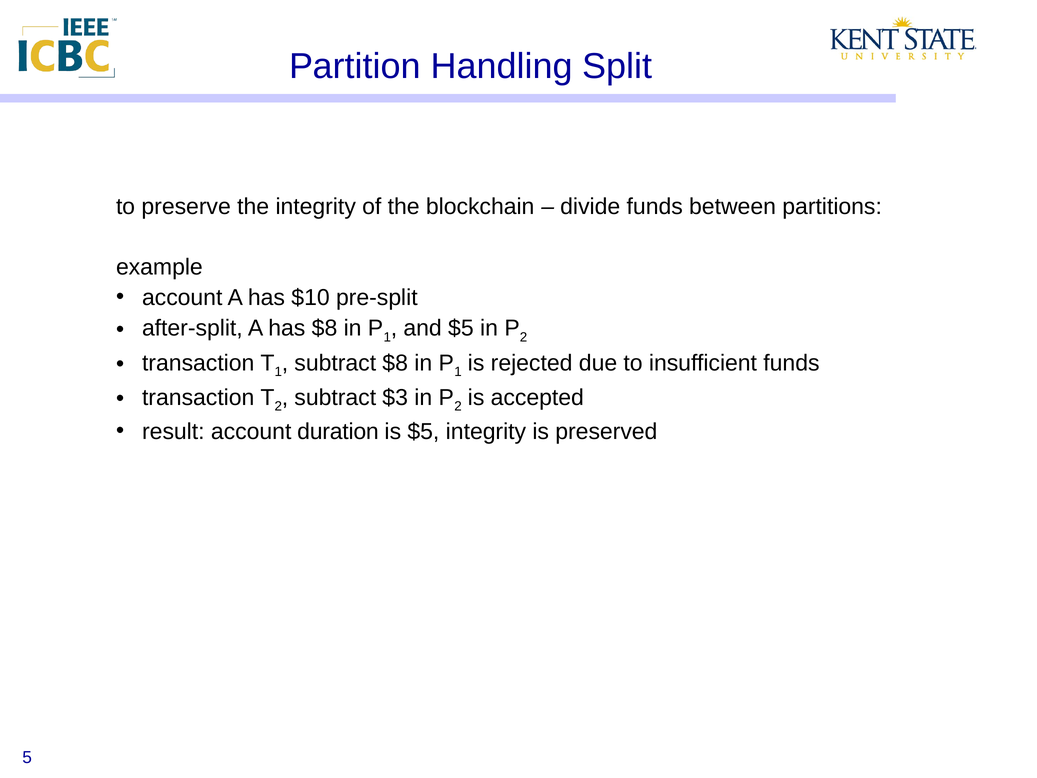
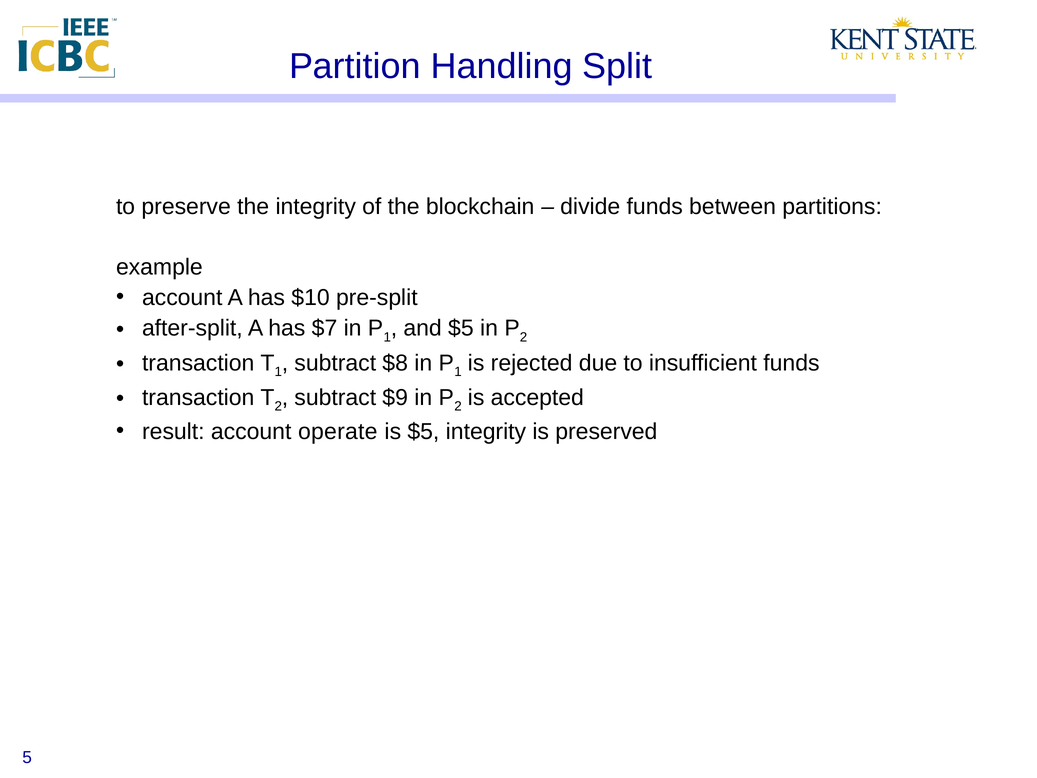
has $8: $8 -> $7 (325, 328)
$3: $3 -> $9 (395, 397)
duration: duration -> operate (338, 432)
